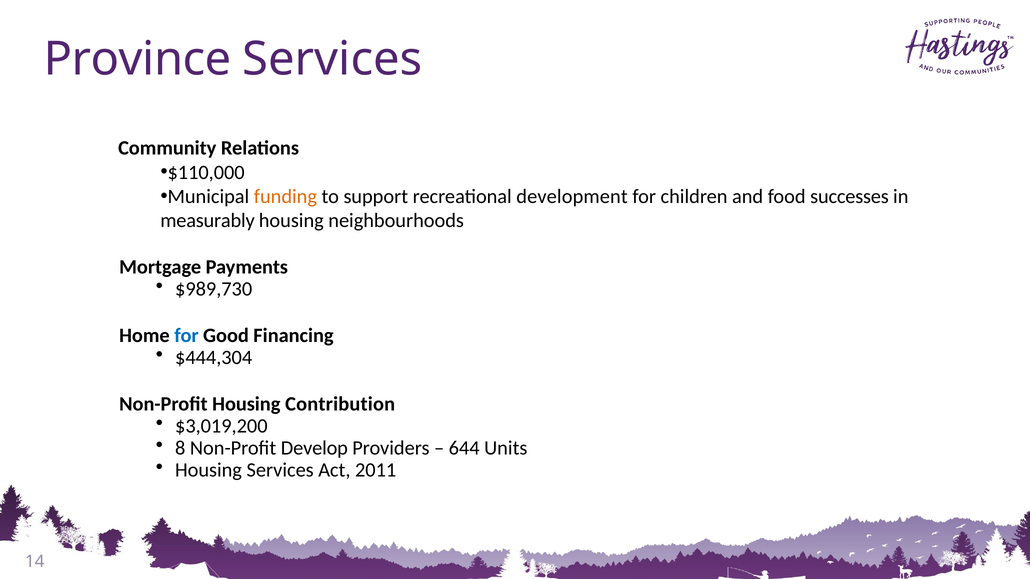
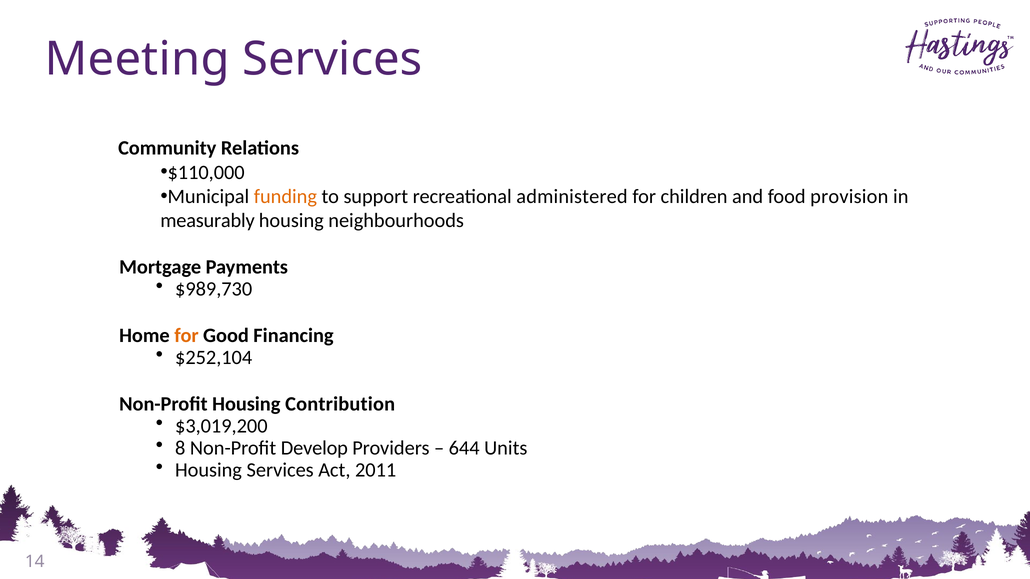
Province: Province -> Meeting (137, 59)
development: development -> administered (572, 197)
successes: successes -> provision (849, 197)
for colour: blue -> orange (186, 336)
$444,304: $444,304 -> $252,104 (214, 358)
